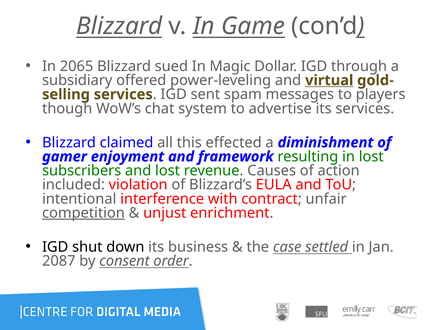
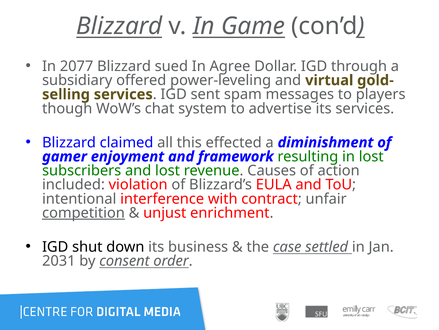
2065: 2065 -> 2077 (77, 66)
Magic: Magic -> Agree (230, 66)
virtual underline: present -> none (329, 80)
2087: 2087 -> 2031 (59, 260)
